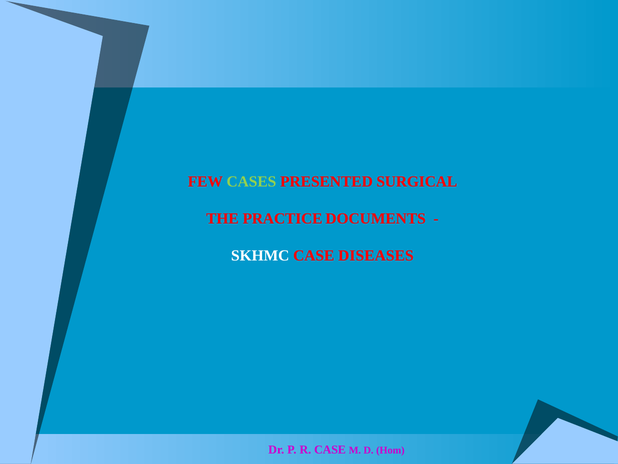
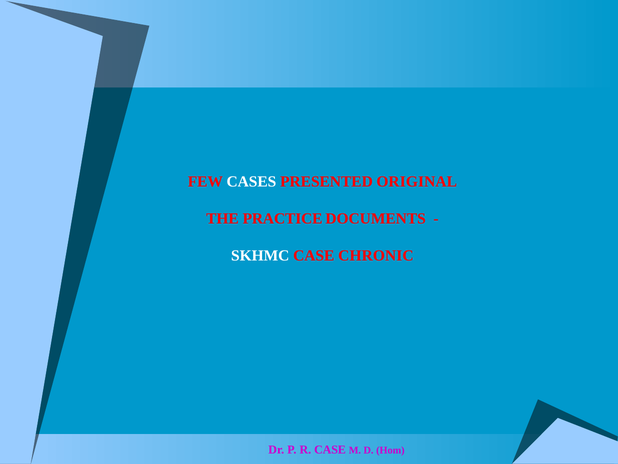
CASES colour: light green -> white (251, 181)
SURGICAL: SURGICAL -> ORIGINAL (417, 181)
DISEASES: DISEASES -> CHRONIC (376, 255)
